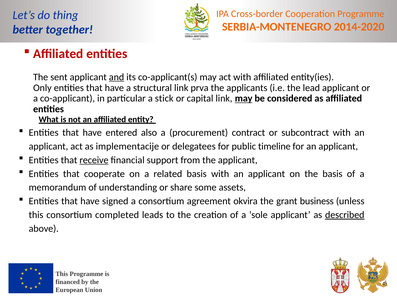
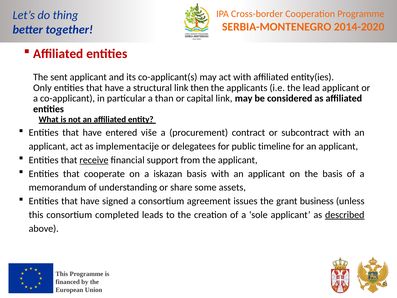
and underline: present -> none (117, 77)
prva: prva -> then (200, 88)
stick: stick -> than (164, 98)
may underline: present -> none (244, 98)
also: also -> više (149, 133)
related: related -> iskazan (168, 174)
okvira: okvira -> issues (245, 201)
